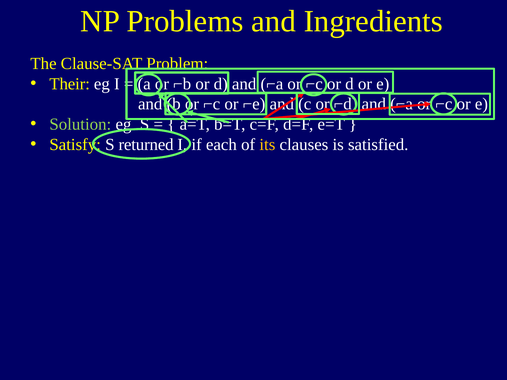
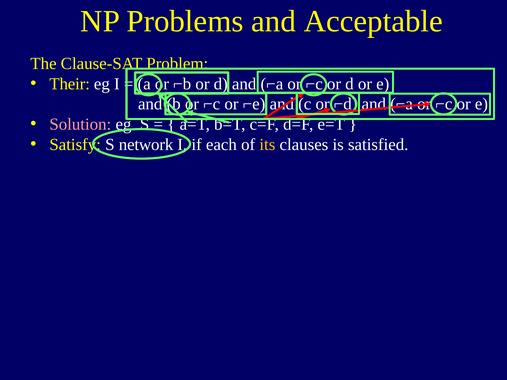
Ingredients: Ingredients -> Acceptable (373, 21)
Solution colour: light green -> pink (80, 124)
returned: returned -> network (146, 145)
